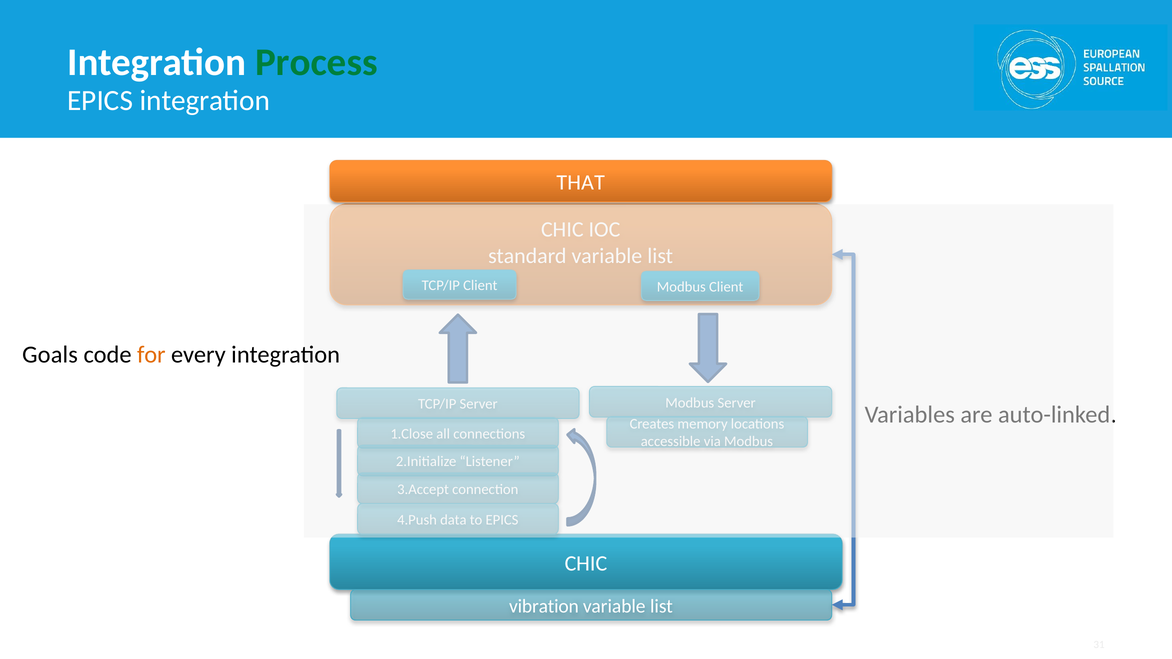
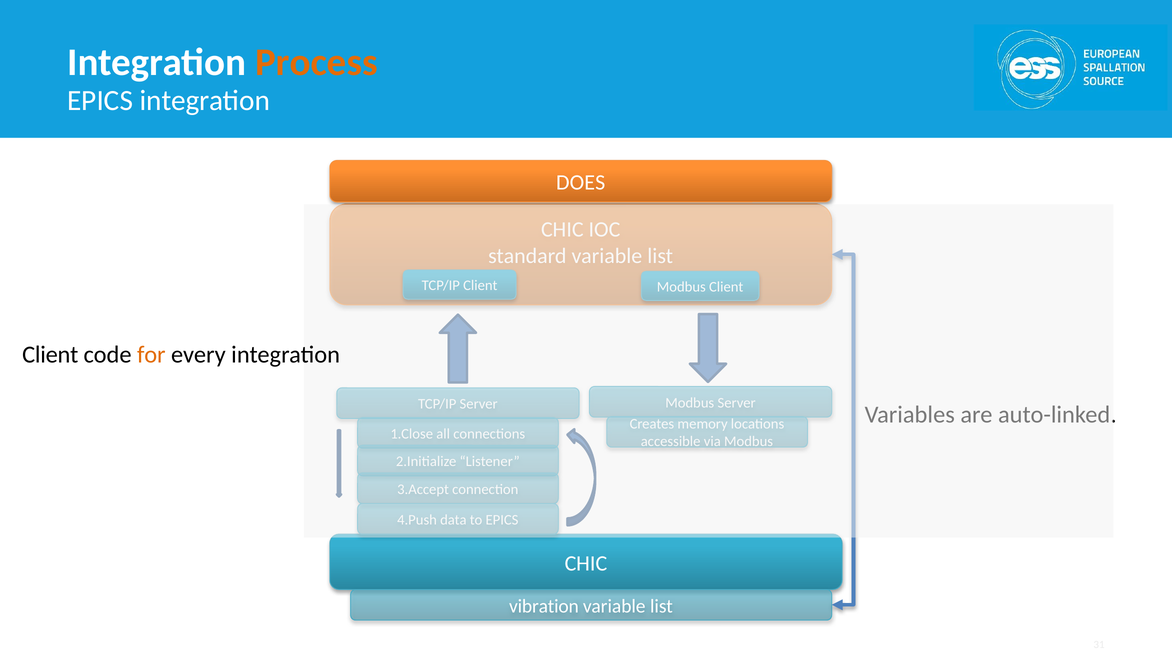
Process colour: green -> orange (316, 62)
THAT: THAT -> DOES (581, 183)
Goals: Goals -> Client (50, 355)
